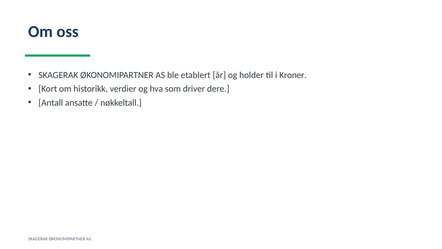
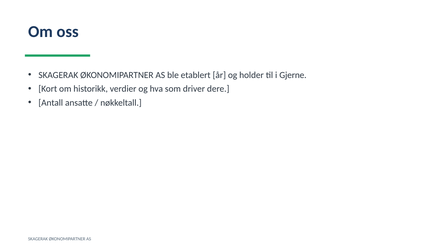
Kroner: Kroner -> Gjerne (293, 75)
